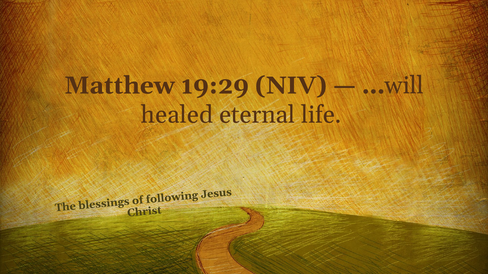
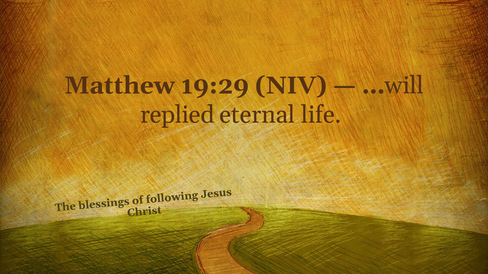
healed: healed -> replied (177, 115)
